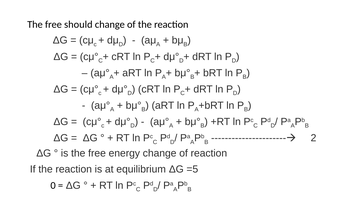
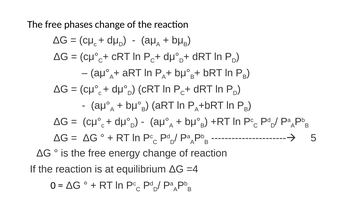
should: should -> phases (78, 24)
2: 2 -> 5 (313, 138)
=5: =5 -> =4 (192, 169)
